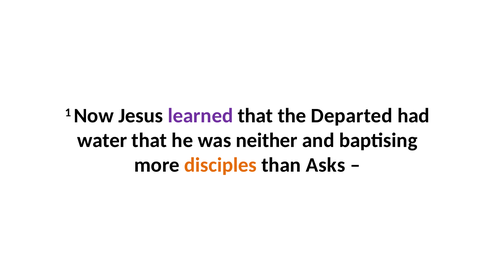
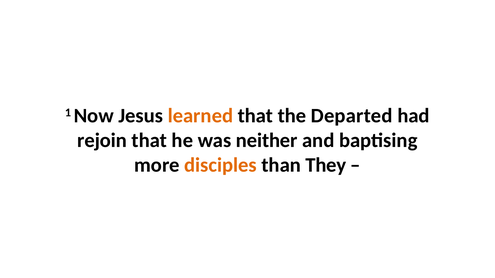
learned colour: purple -> orange (200, 116)
water: water -> rejoin (102, 141)
Asks: Asks -> They (326, 165)
